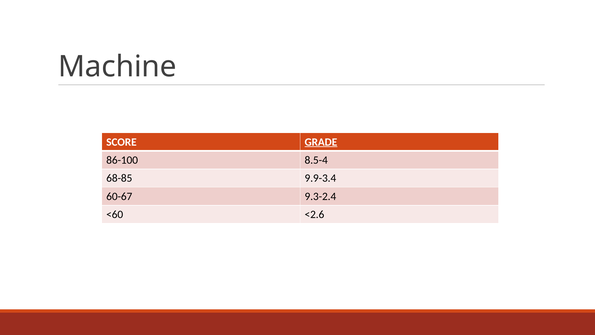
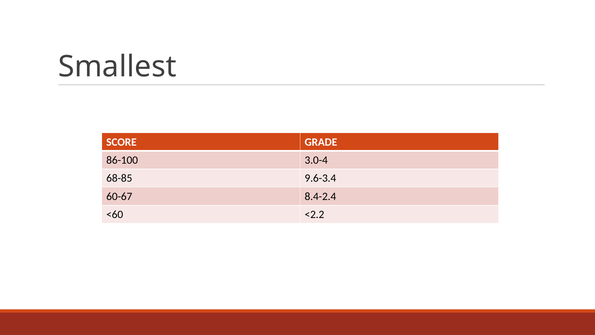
Machine: Machine -> Smallest (117, 67)
GRADE underline: present -> none (321, 142)
8.5-4: 8.5-4 -> 3.0-4 (316, 160)
9.9-3.4: 9.9-3.4 -> 9.6-3.4 (320, 178)
9.3-2.4: 9.3-2.4 -> 8.4-2.4 (320, 196)
<2.6: <2.6 -> <2.2 (314, 214)
